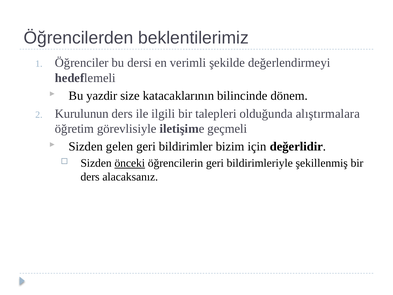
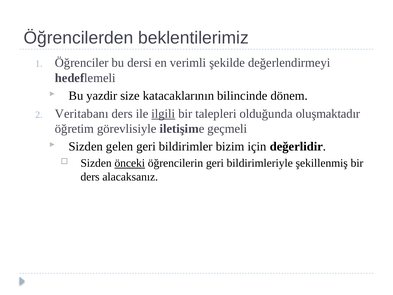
Kurulunun: Kurulunun -> Veritabanı (82, 114)
ilgili underline: none -> present (163, 114)
alıştırmalara: alıştırmalara -> oluşmaktadır (328, 114)
